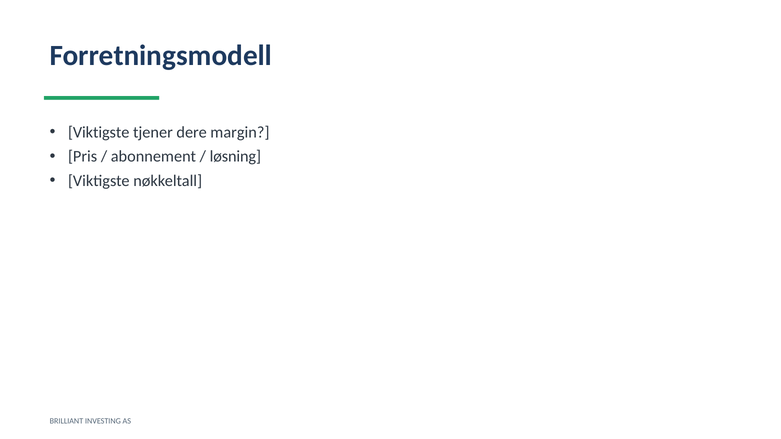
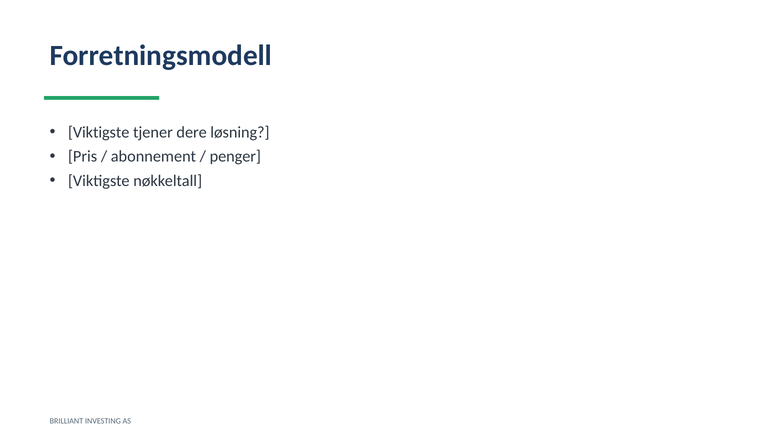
margin: margin -> løsning (240, 132)
løsning: løsning -> penger (235, 157)
